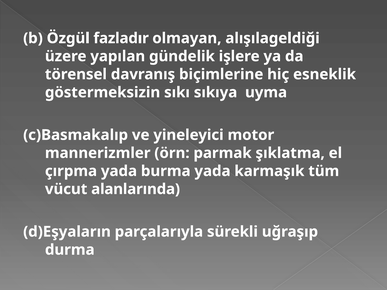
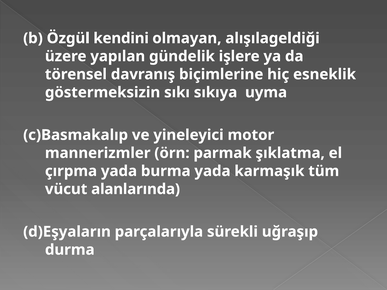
fazladır: fazladır -> kendini (121, 38)
